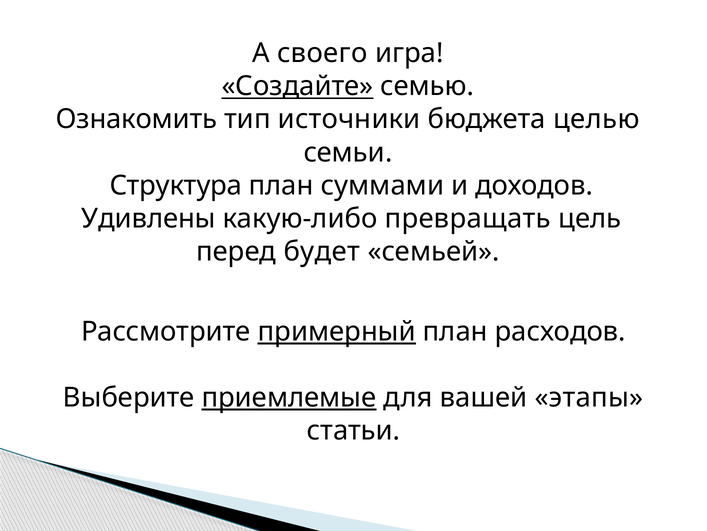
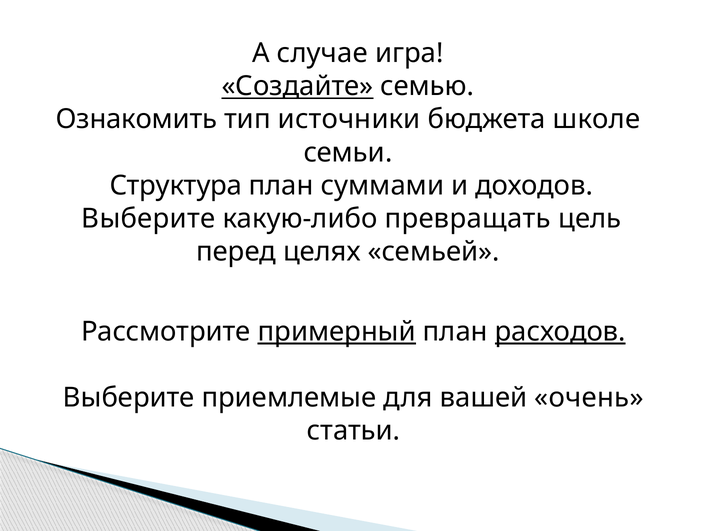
своего: своего -> случае (322, 53)
целью: целью -> школе (596, 119)
Удивлены: Удивлены -> Выберите (148, 218)
будет: будет -> целях (322, 251)
расходов underline: none -> present (560, 331)
приемлемые underline: present -> none (289, 397)
этапы: этапы -> очень (589, 397)
